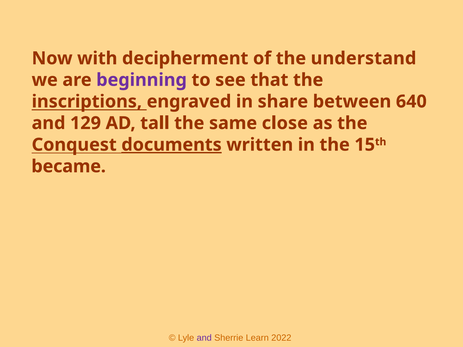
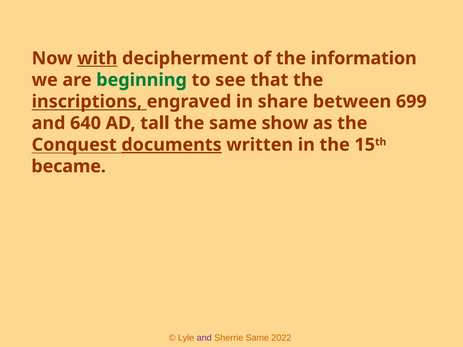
with underline: none -> present (97, 58)
understand: understand -> information (364, 58)
beginning colour: purple -> green (142, 80)
640: 640 -> 699 (411, 102)
129: 129 -> 640 (86, 123)
close: close -> show (285, 123)
Sherrie Learn: Learn -> Same (257, 338)
